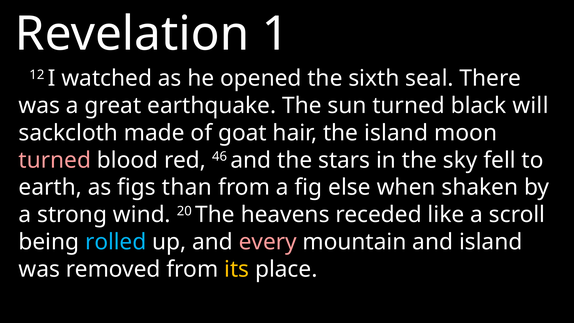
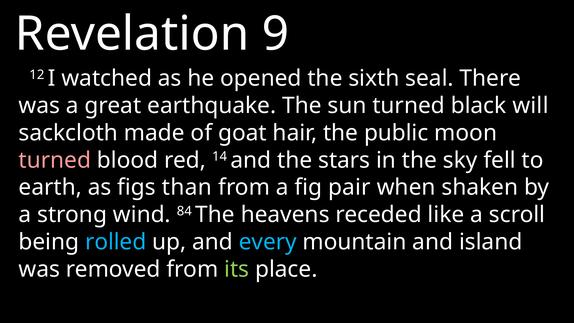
1: 1 -> 9 (275, 34)
the island: island -> public (396, 133)
46: 46 -> 14 (220, 156)
else: else -> pair (349, 187)
20: 20 -> 84 (184, 211)
every colour: pink -> light blue (268, 242)
its colour: yellow -> light green (237, 269)
